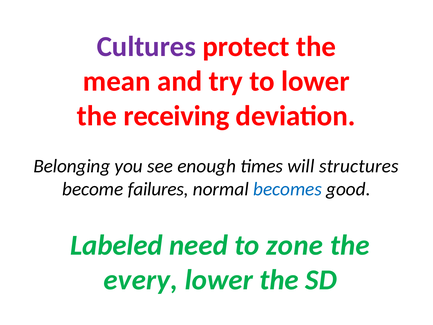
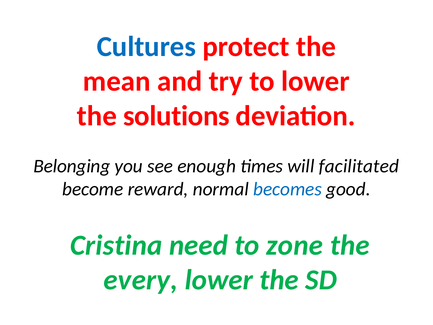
Cultures colour: purple -> blue (146, 47)
receiving: receiving -> solutions (176, 116)
structures: structures -> facilitated (359, 166)
failures: failures -> reward (158, 189)
Labeled: Labeled -> Cristina (116, 245)
